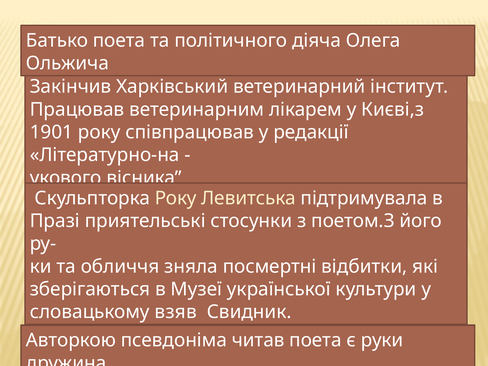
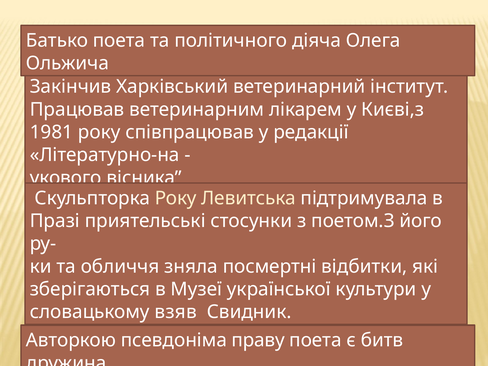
1901: 1901 -> 1981 (51, 132)
читав: читав -> праву (258, 340)
руки: руки -> битв (382, 340)
